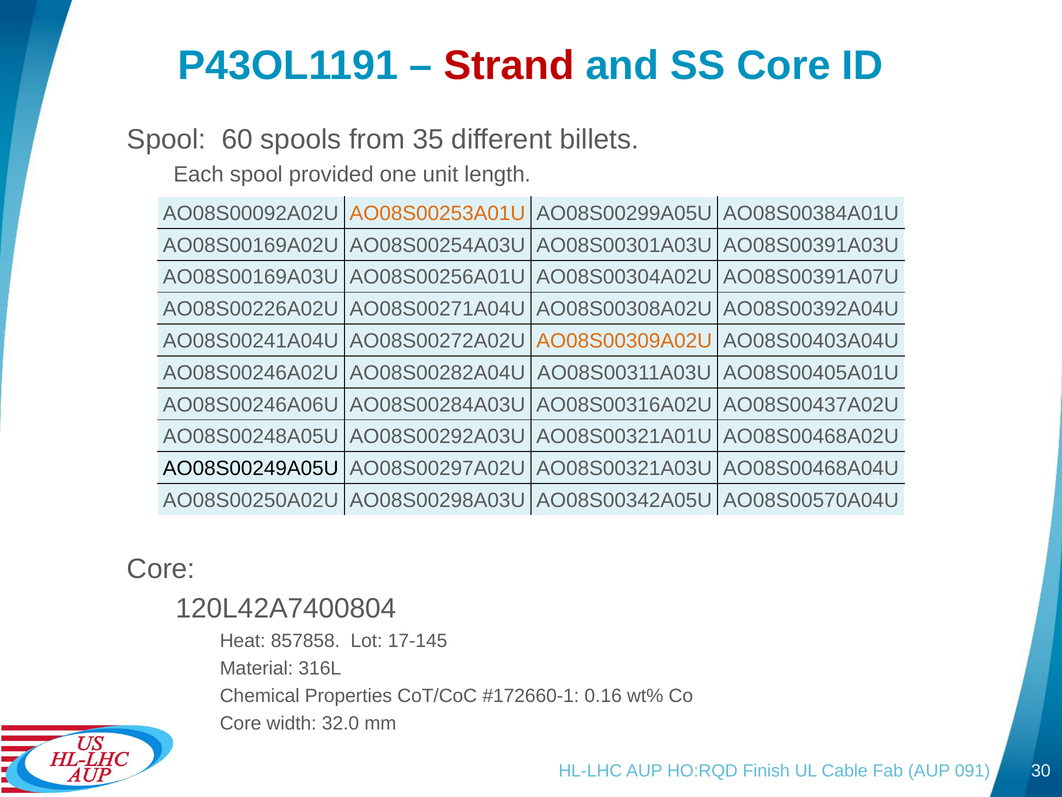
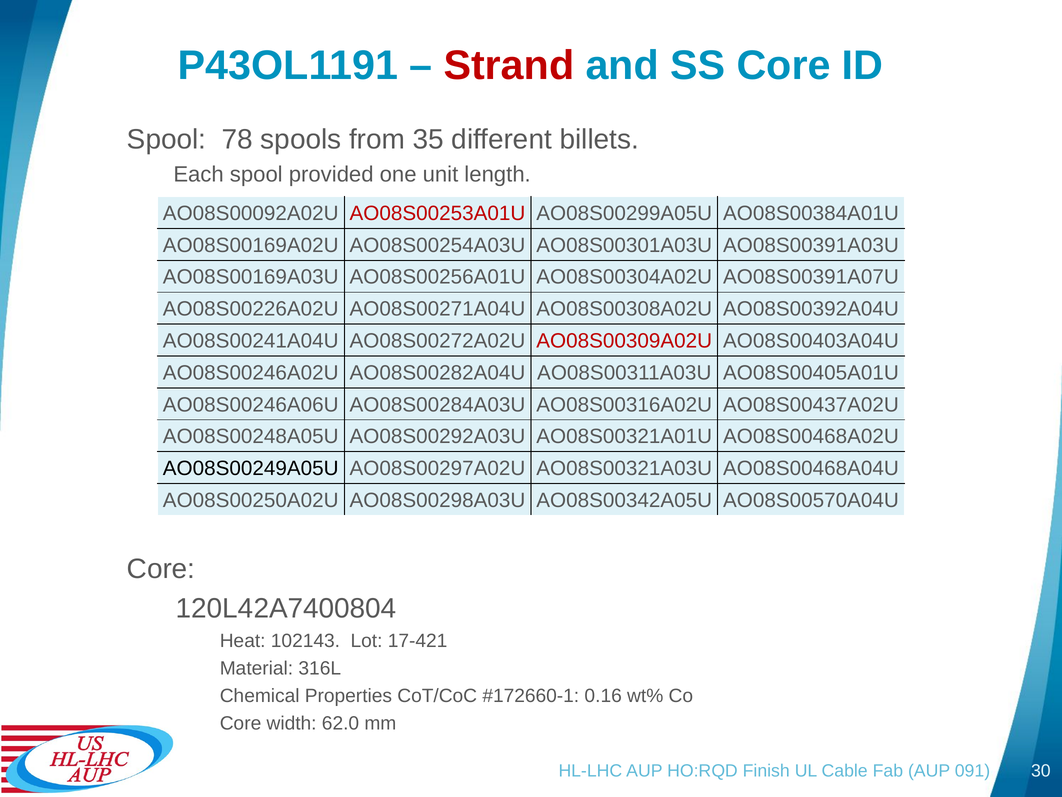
60: 60 -> 78 (237, 139)
AO08S00253A01U colour: orange -> red (437, 213)
AO08S00309A02U colour: orange -> red (624, 341)
857858: 857858 -> 102143 (305, 640)
17-145: 17-145 -> 17-421 (418, 640)
32.0: 32.0 -> 62.0 (340, 723)
